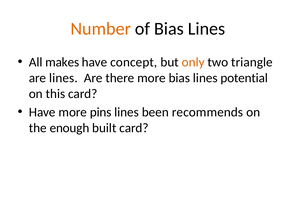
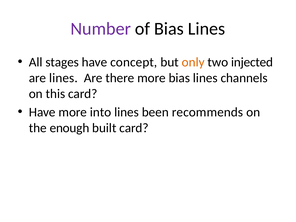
Number colour: orange -> purple (101, 29)
makes: makes -> stages (62, 62)
triangle: triangle -> injected (252, 62)
potential: potential -> channels (244, 78)
pins: pins -> into (101, 112)
